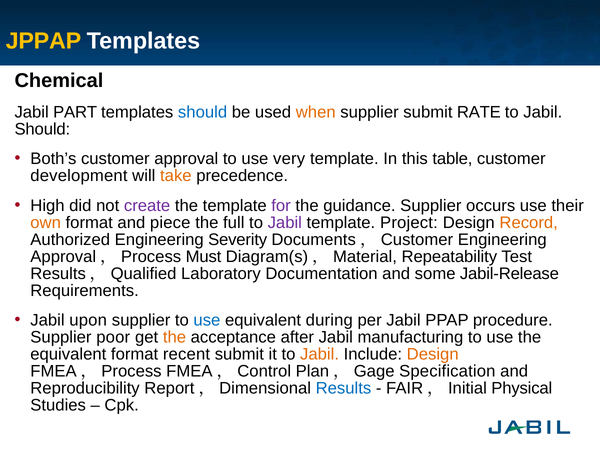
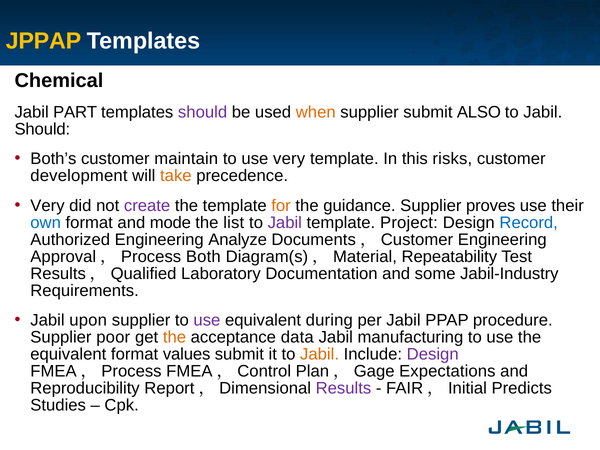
should colour: blue -> purple (203, 112)
RATE: RATE -> ALSO (479, 112)
approval: approval -> maintain (186, 159)
table: table -> risks (452, 159)
High: High -> Very (47, 206)
for colour: purple -> orange (281, 206)
occurs: occurs -> proves (491, 206)
own colour: orange -> blue (46, 223)
piece: piece -> mode (170, 223)
full: full -> list (234, 223)
Record colour: orange -> blue (529, 223)
Severity: Severity -> Analyze (238, 240)
Must: Must -> Both (203, 257)
Jabil-Release: Jabil-Release -> Jabil-Industry (509, 274)
use colour: blue -> purple (207, 320)
after: after -> data (297, 337)
recent: recent -> values (187, 354)
Design colour: orange -> purple (433, 354)
Specification: Specification -> Expectations (447, 371)
Results colour: blue -> purple (343, 388)
Physical: Physical -> Predicts (522, 388)
